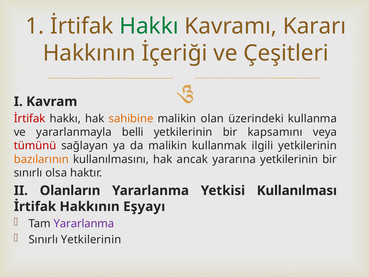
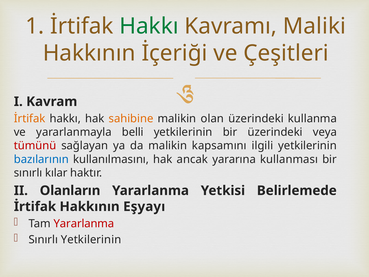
Kararı: Kararı -> Maliki (314, 26)
İrtifak colour: red -> orange (30, 119)
bir kapsamını: kapsamını -> üzerindeki (275, 132)
kullanmak: kullanmak -> kapsamını (219, 146)
bazılarının colour: orange -> blue (41, 159)
yararına yetkilerinin: yetkilerinin -> kullanması (289, 159)
olsa: olsa -> kılar (56, 173)
Kullanılması: Kullanılması -> Belirlemede (297, 190)
Yararlanma colour: purple -> red (84, 223)
